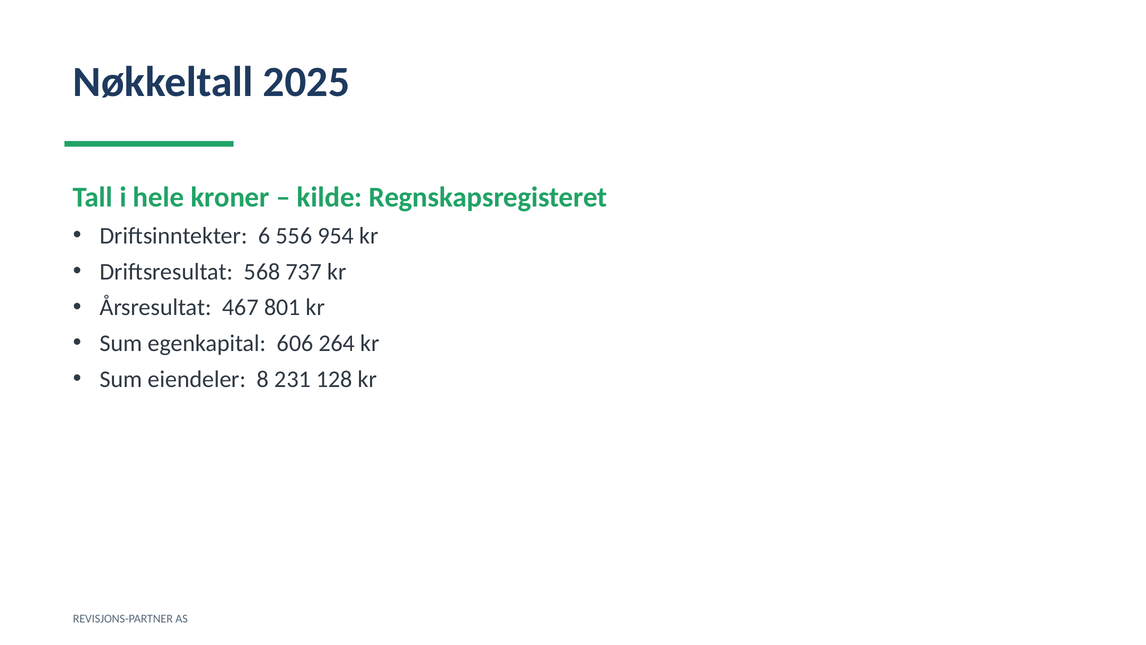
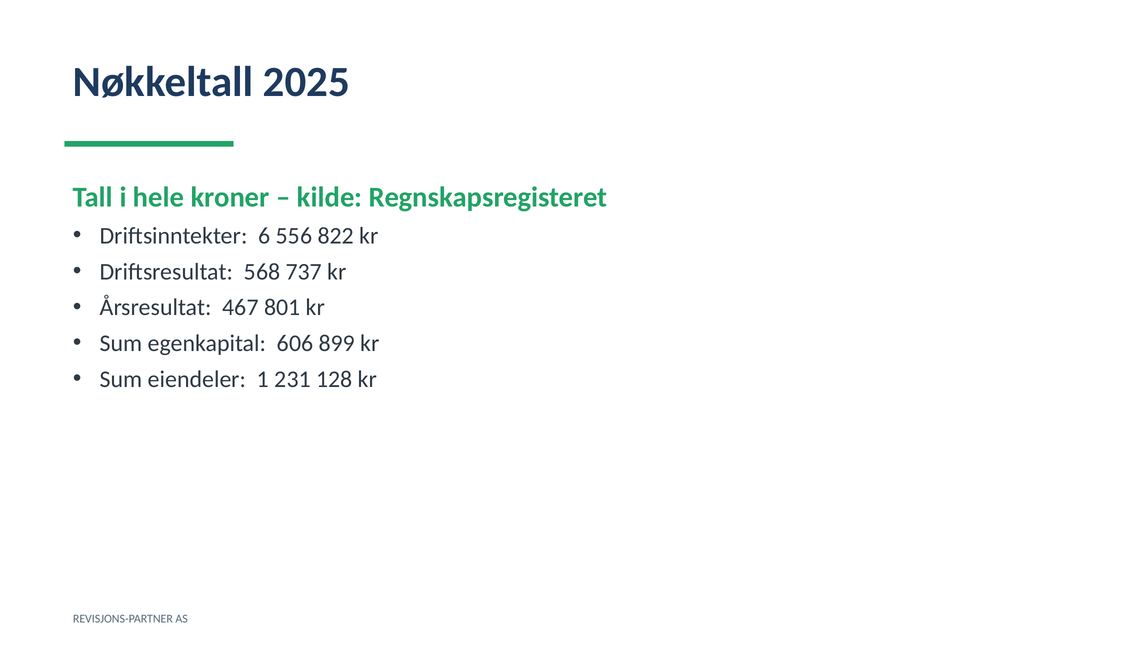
954: 954 -> 822 (336, 236)
264: 264 -> 899 (337, 343)
8: 8 -> 1 (263, 379)
